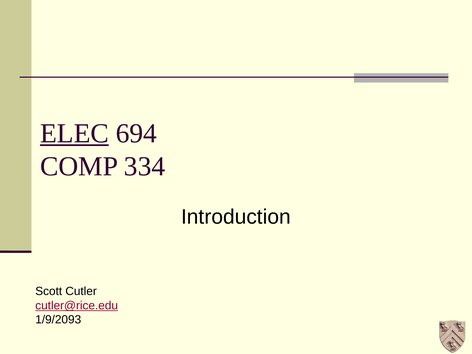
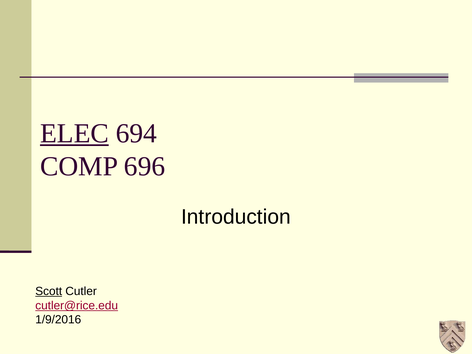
334: 334 -> 696 (145, 166)
Scott underline: none -> present (49, 291)
1/9/2093: 1/9/2093 -> 1/9/2016 (58, 320)
